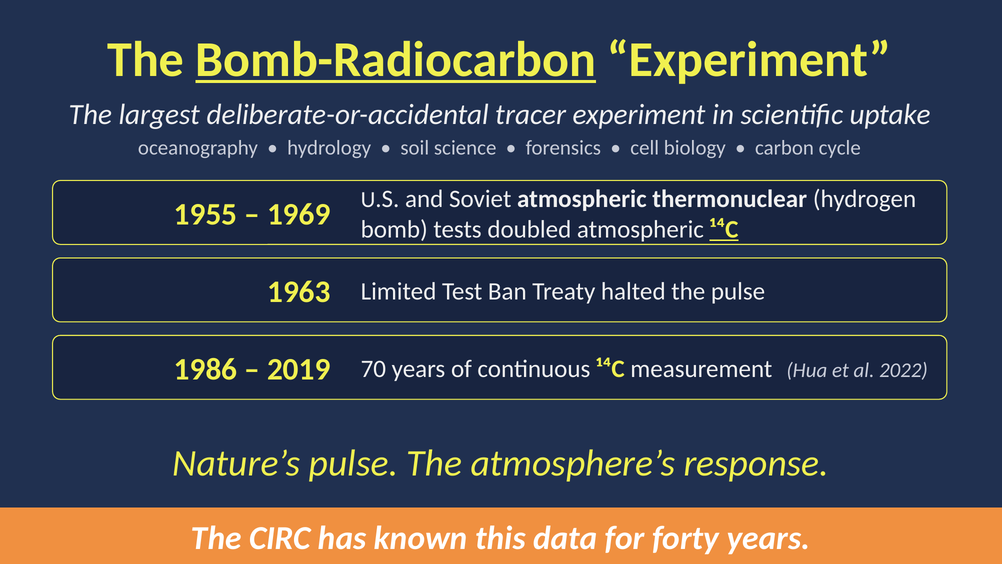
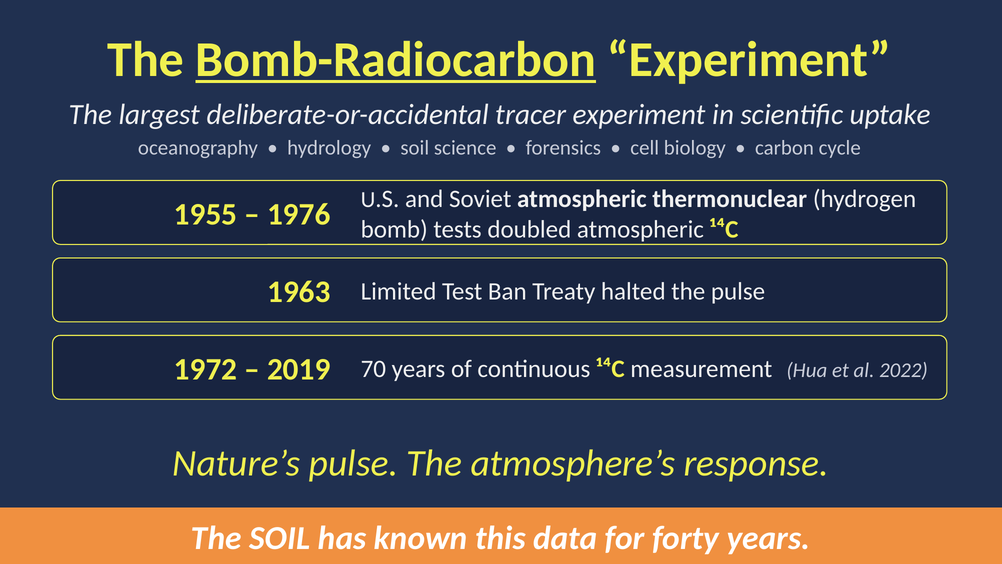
1969: 1969 -> 1976 (299, 214)
¹⁴C underline: present -> none (724, 229)
1986: 1986 -> 1972 (206, 369)
The CIRC: CIRC -> SOIL (280, 538)
